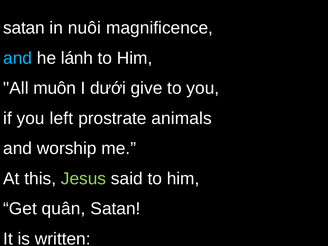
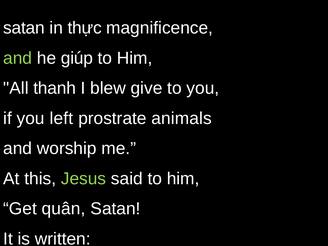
nuôi: nuôi -> thực (85, 28)
and colour: light blue -> light green (18, 58)
lánh: lánh -> giúp (77, 58)
muôn: muôn -> thanh (55, 88)
dưới: dưới -> blew (108, 88)
